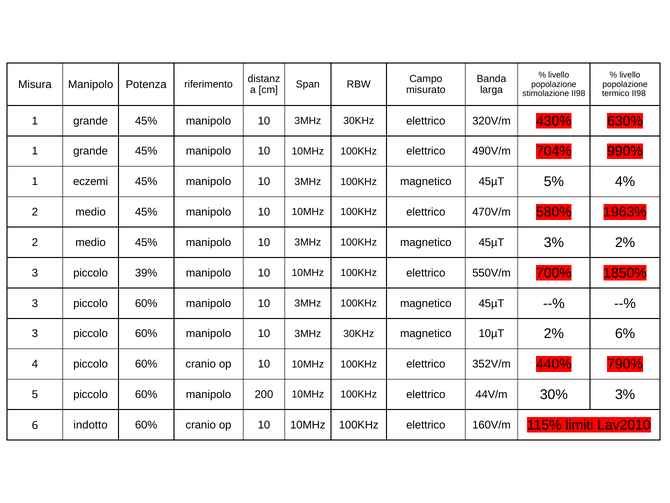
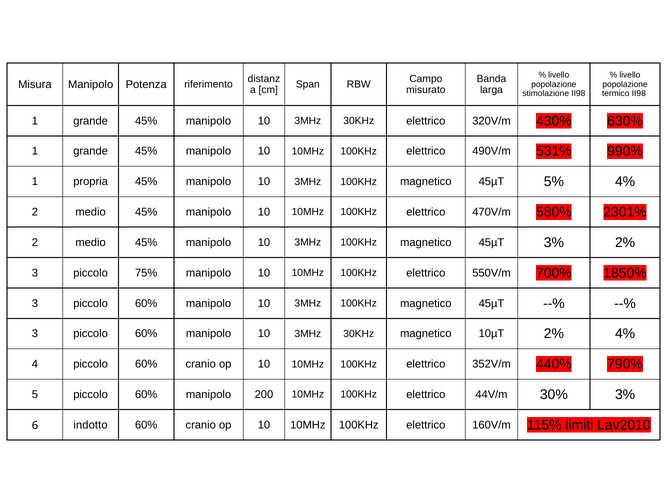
704%: 704% -> 531% (554, 151)
eczemi: eczemi -> propria (91, 182)
1963%: 1963% -> 2301% (625, 212)
39%: 39% -> 75% (146, 273)
2% 6%: 6% -> 4% (625, 334)
